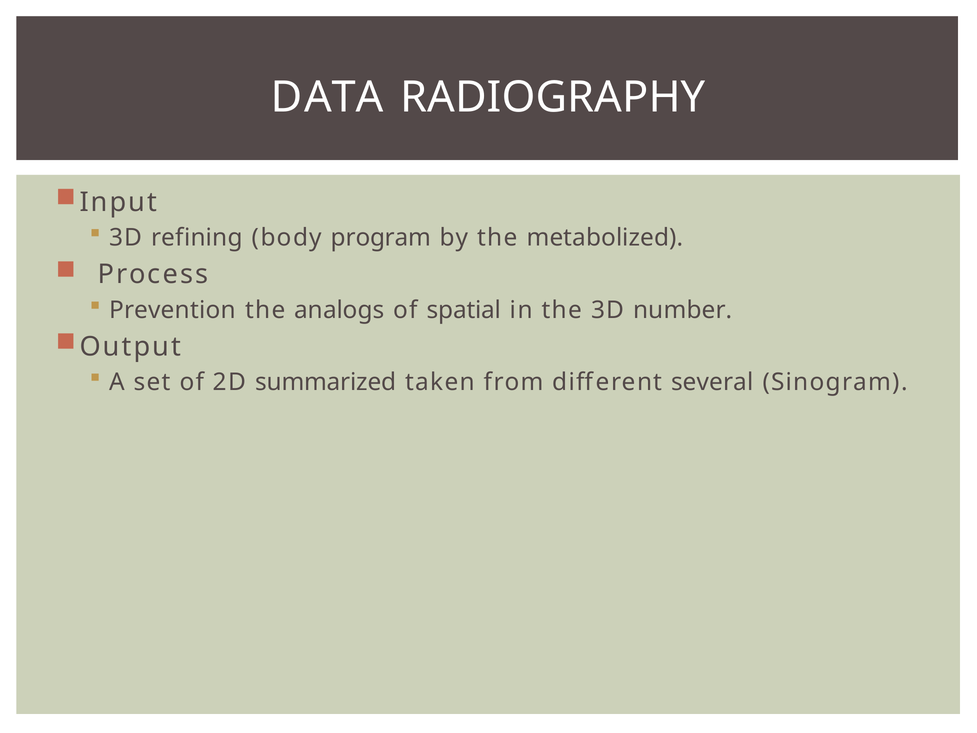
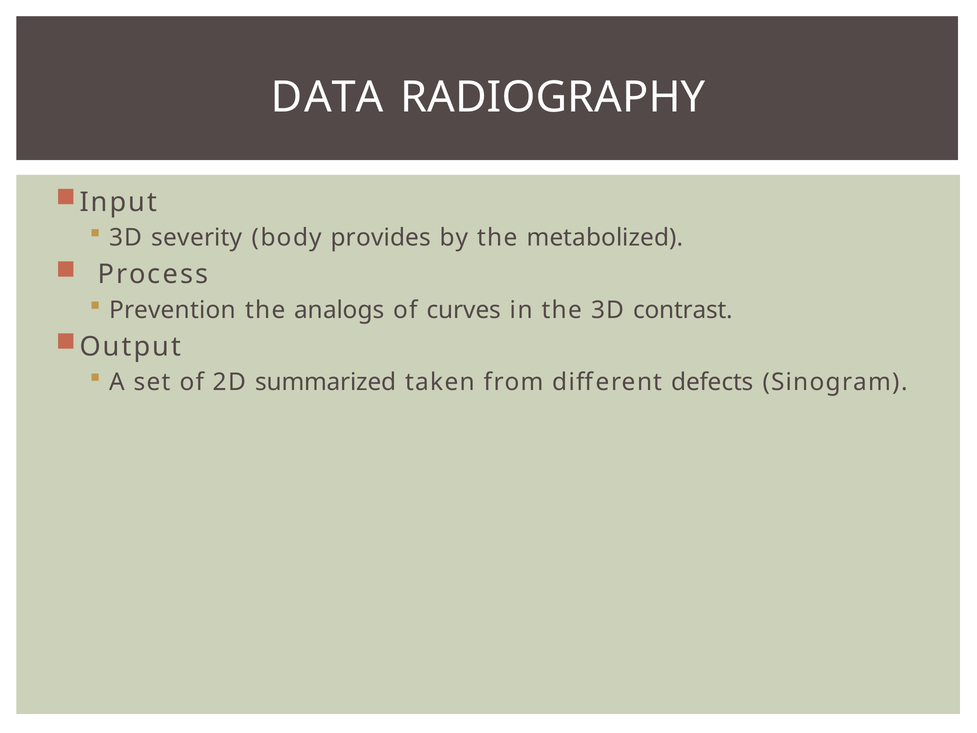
refining: refining -> severity (197, 238)
program: program -> provides (381, 238)
spatial: spatial -> curves (464, 310)
number: number -> contrast (683, 310)
several: several -> defects (712, 382)
